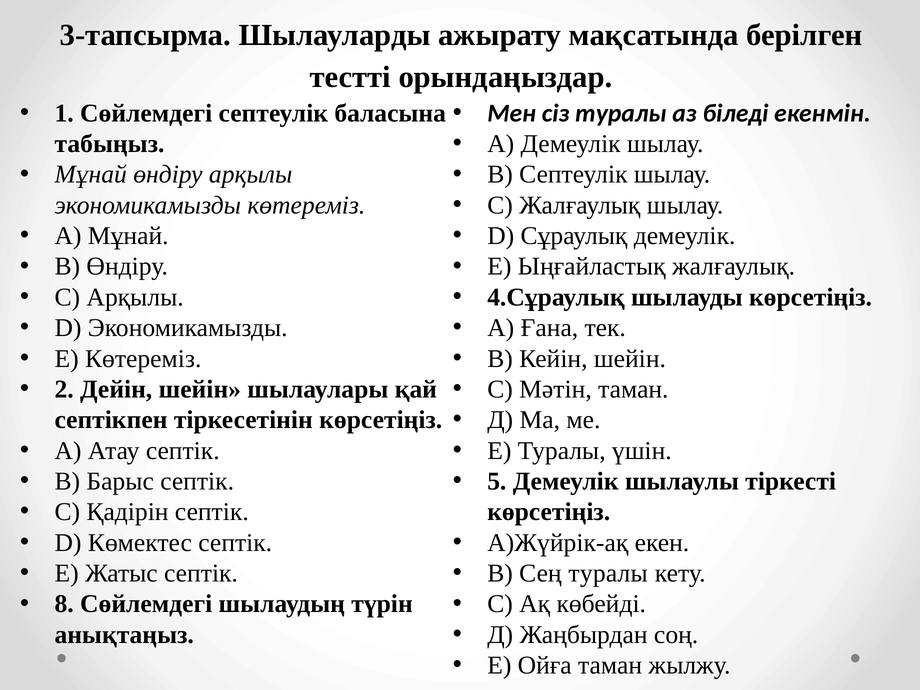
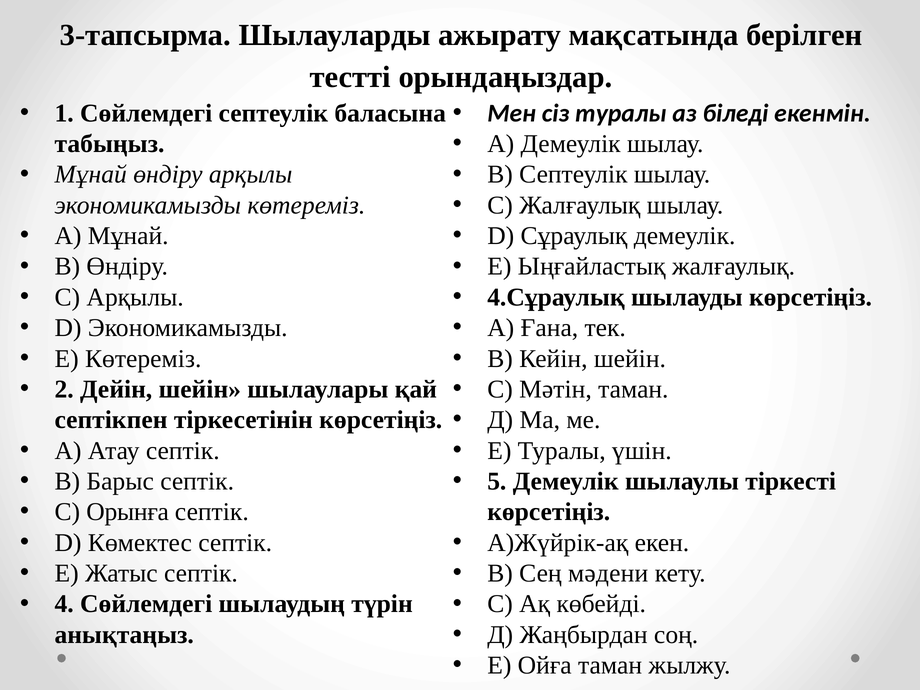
Қадірін: Қадірін -> Орынға (128, 512)
Сең туралы: туралы -> мәдени (608, 573)
8: 8 -> 4 (64, 604)
